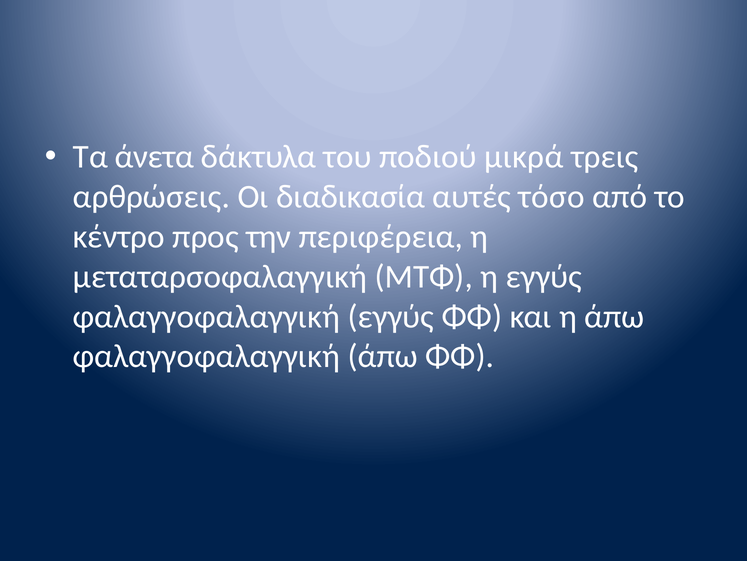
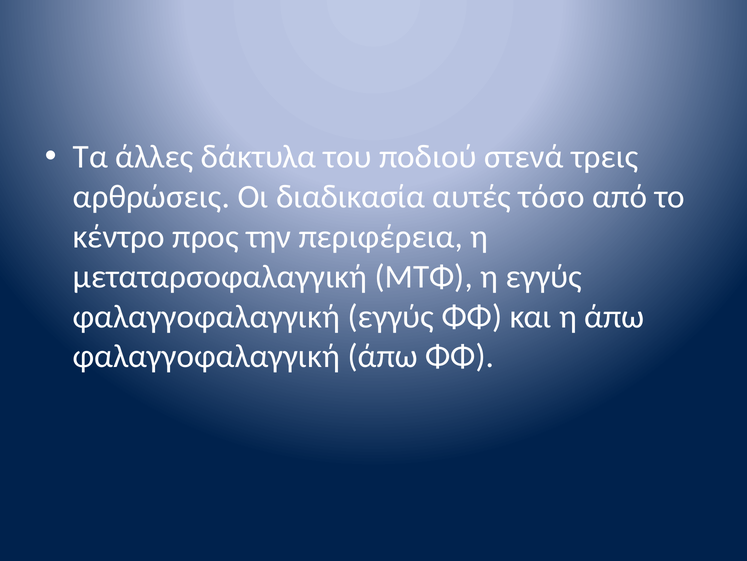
άνετα: άνετα -> άλλες (154, 157)
μικρά: μικρά -> στενά (524, 157)
